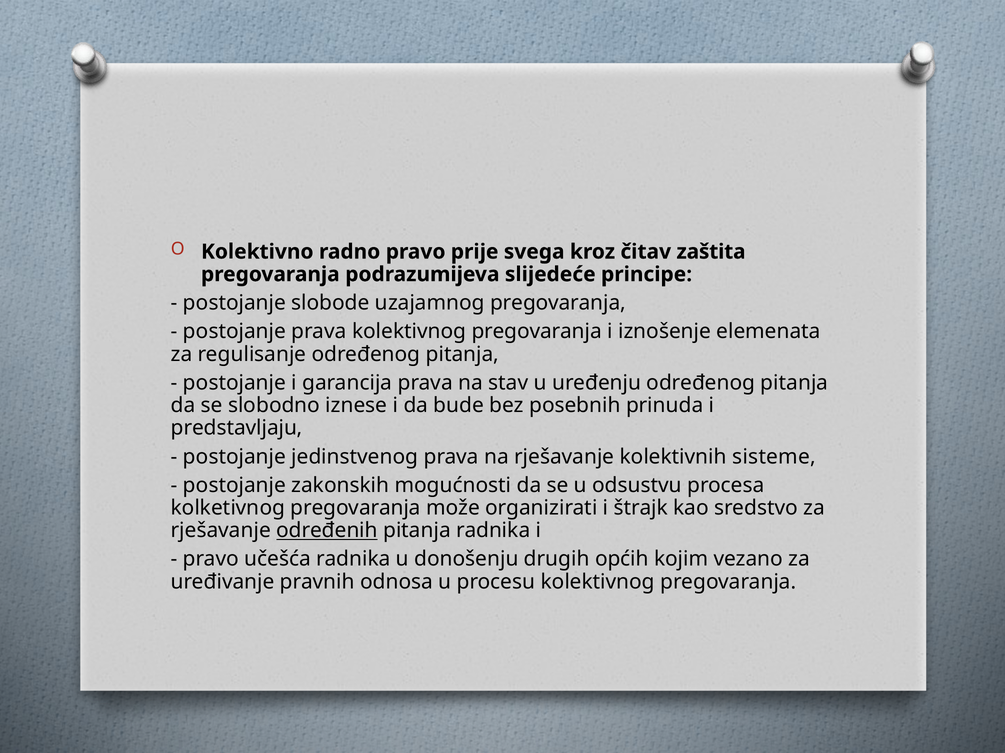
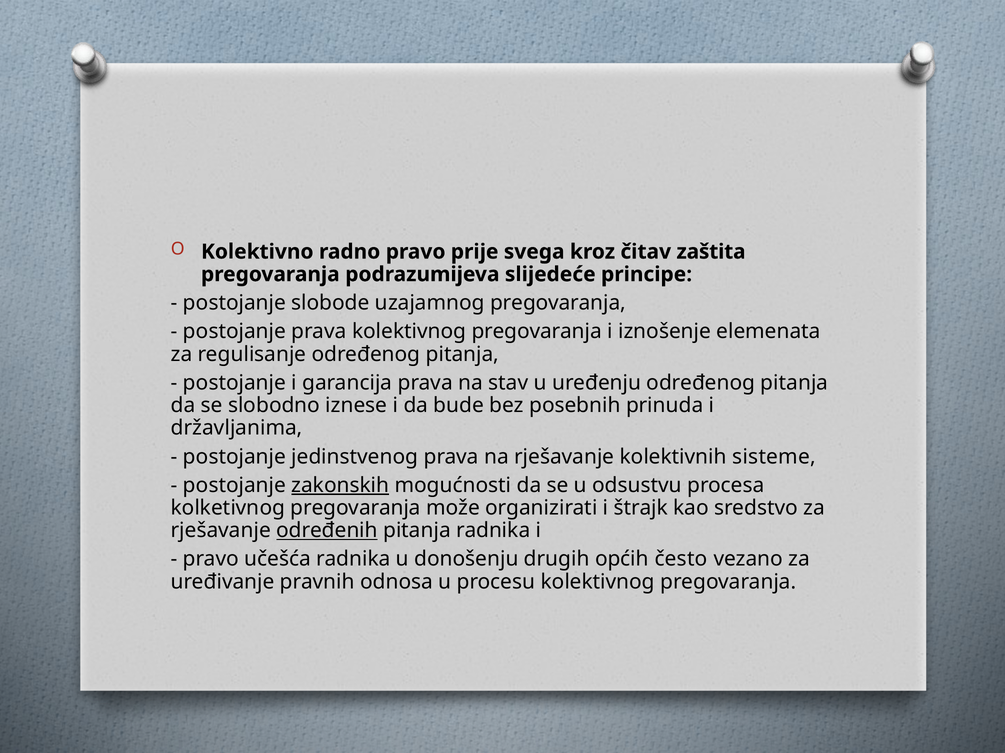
predstavljaju: predstavljaju -> državljanima (237, 428)
zakonskih underline: none -> present (340, 486)
kojim: kojim -> često (681, 560)
